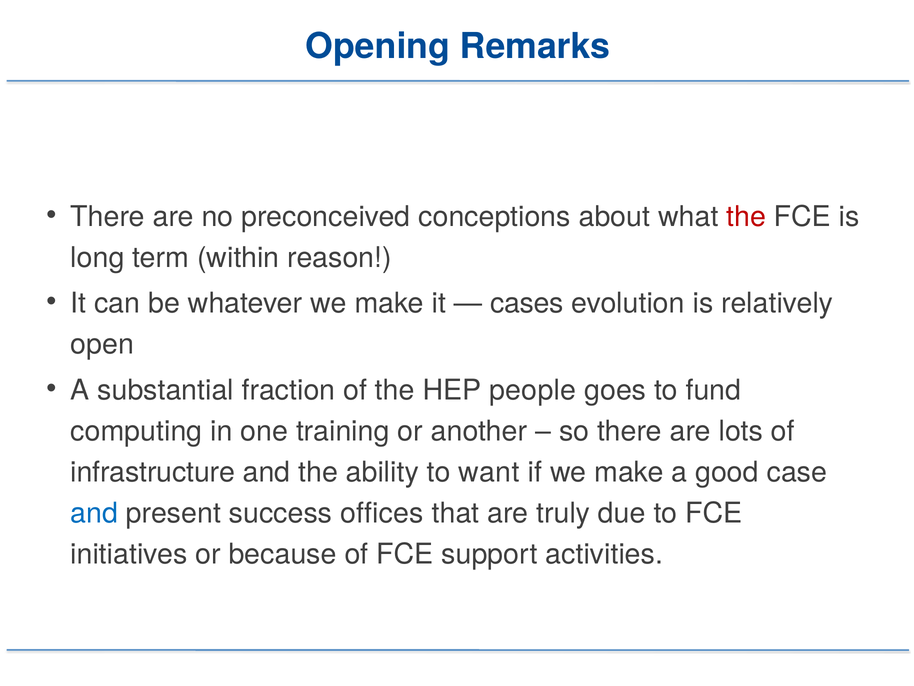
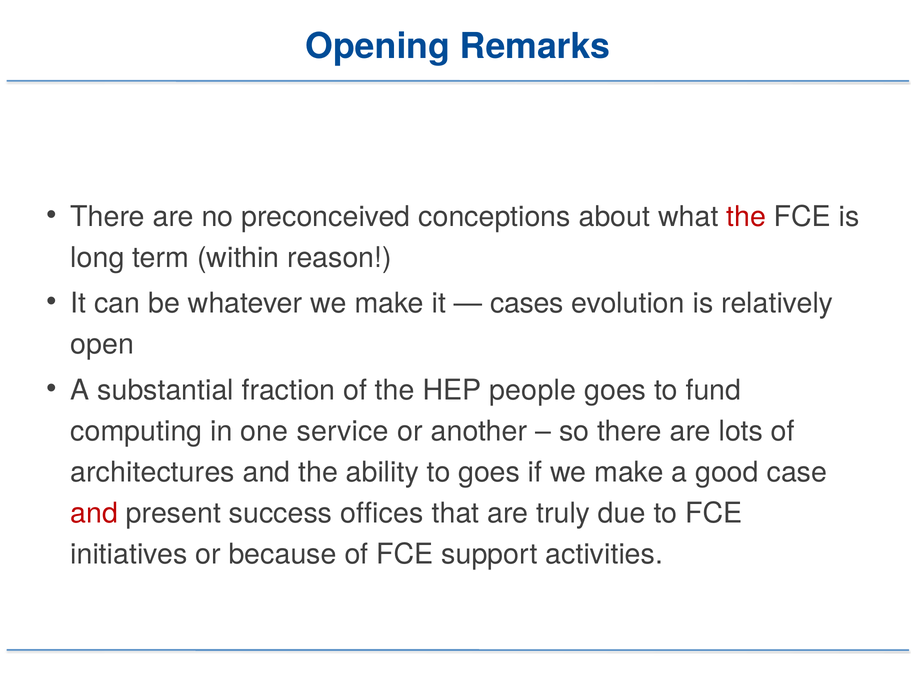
training: training -> service (343, 431)
infrastructure: infrastructure -> architectures (153, 472)
to want: want -> goes (489, 472)
and colour: blue -> red (94, 513)
